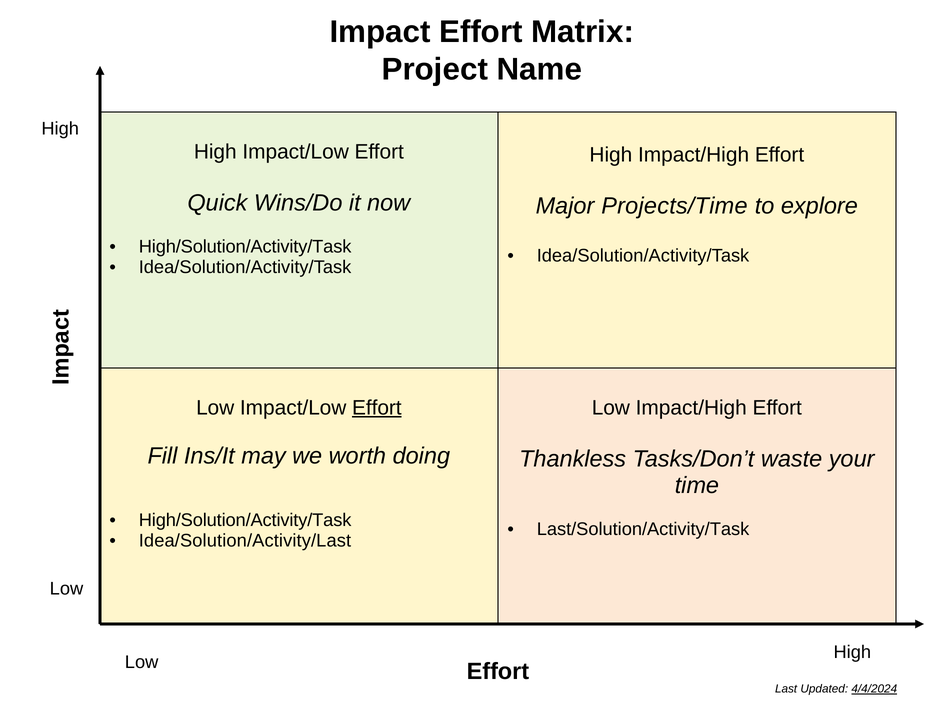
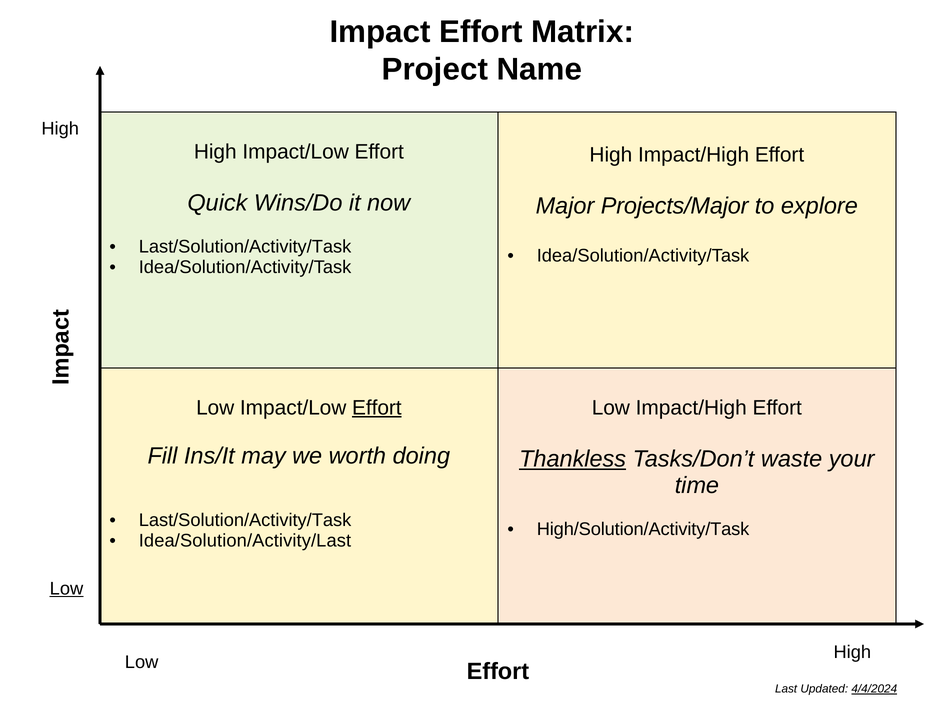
Projects/Time: Projects/Time -> Projects/Major (675, 206)
High/Solution/Activity/Task: High/Solution/Activity/Task -> Last/Solution/Activity/Task (245, 247)
Thankless underline: none -> present (573, 459)
High/Solution/Activity/Task: High/Solution/Activity/Task -> Last/Solution/Activity/Task (245, 520)
Last/Solution/Activity/Task: Last/Solution/Activity/Task -> High/Solution/Activity/Task (643, 529)
Low underline: none -> present (67, 589)
